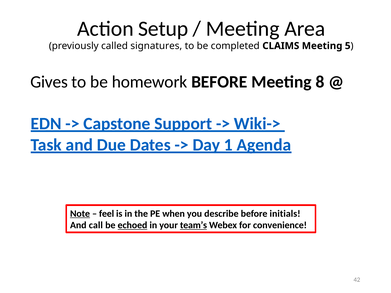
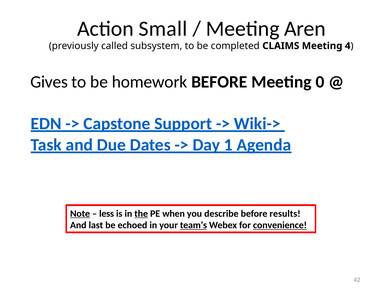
Setup: Setup -> Small (163, 29)
Area: Area -> Aren (305, 29)
signatures: signatures -> subsystem (156, 46)
5: 5 -> 4 (348, 46)
8: 8 -> 0 (320, 82)
feel: feel -> less (107, 214)
the underline: none -> present (141, 214)
initials: initials -> results (285, 214)
call: call -> last (96, 225)
echoed underline: present -> none (132, 225)
convenience underline: none -> present (280, 225)
